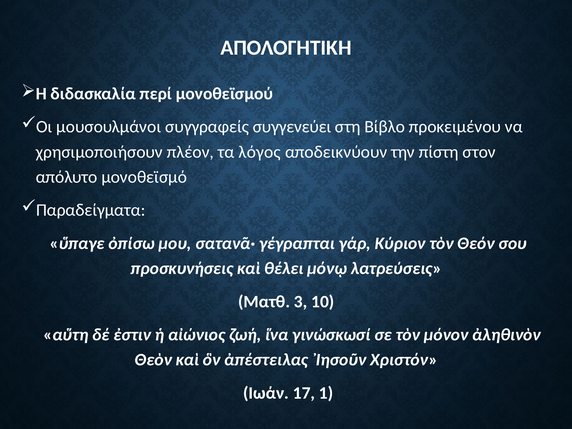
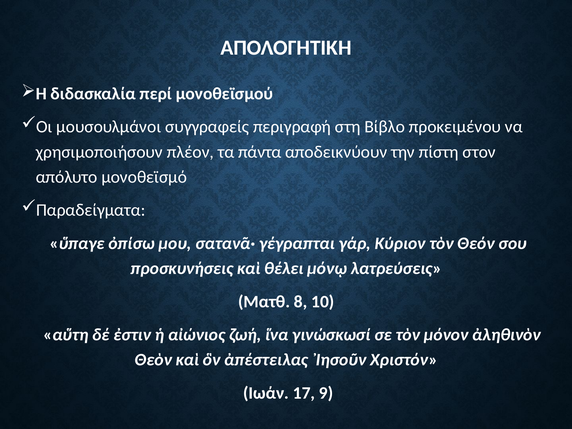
συγγενεύει: συγγενεύει -> περιγραφή (292, 127)
λόγος: λόγος -> πάντα (260, 152)
3: 3 -> 8 (301, 302)
1: 1 -> 9 (326, 393)
